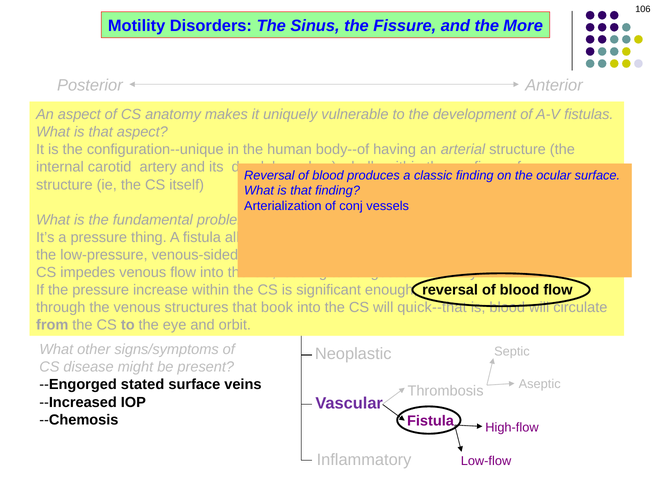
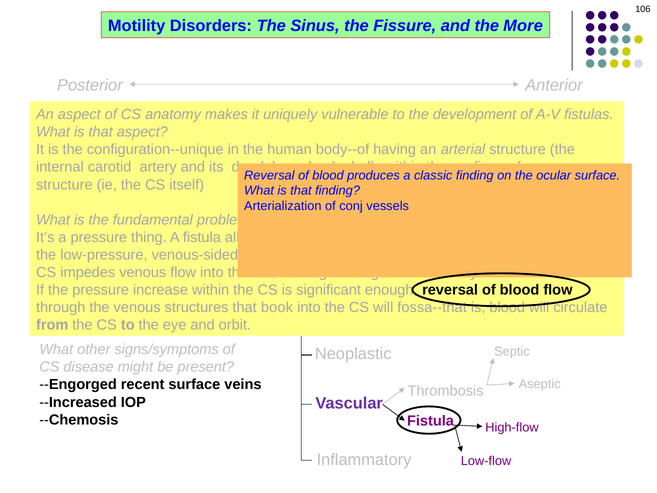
quick--that: quick--that -> fossa--that (432, 307)
stated: stated -> recent (143, 384)
